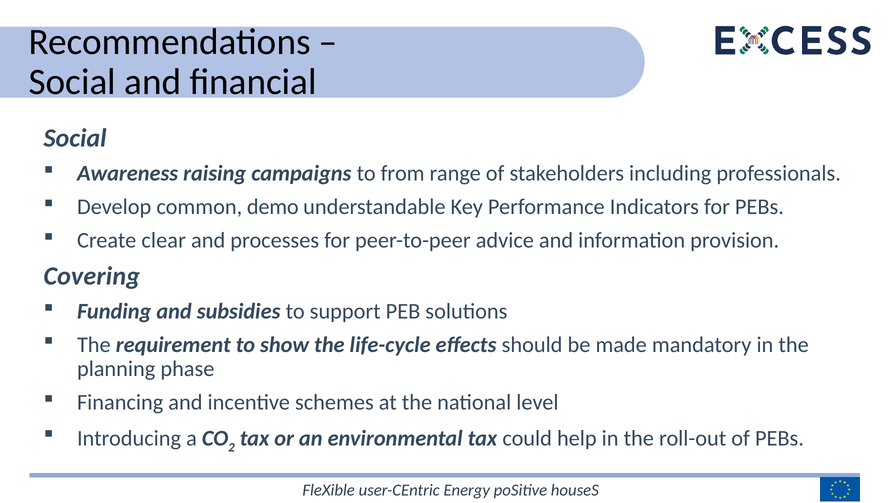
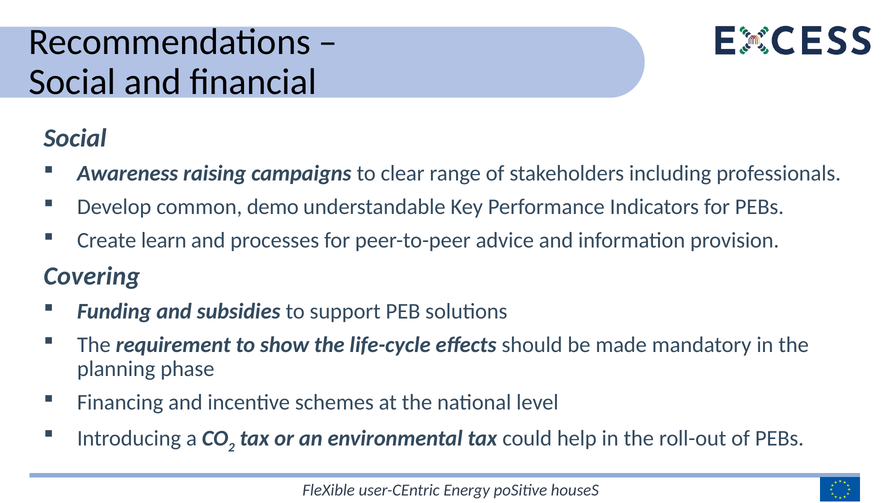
from: from -> clear (403, 174)
clear: clear -> learn (164, 240)
